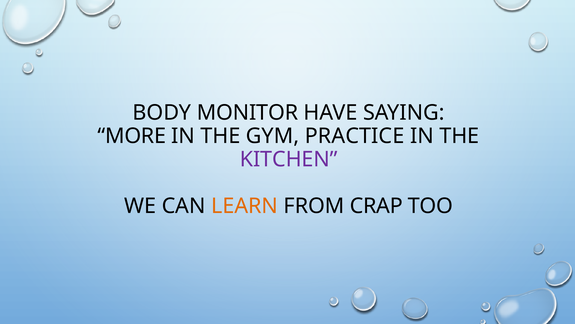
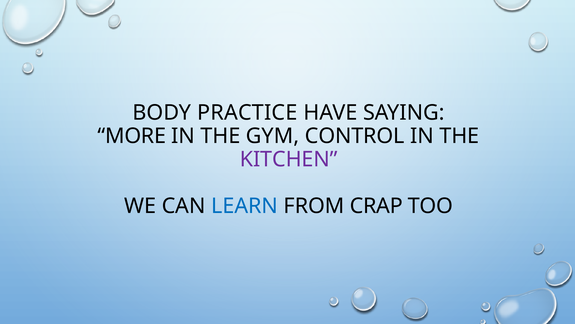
MONITOR: MONITOR -> PRACTICE (247, 112)
PRACTICE: PRACTICE -> CONTROL (355, 136)
LEARN colour: orange -> blue (245, 206)
